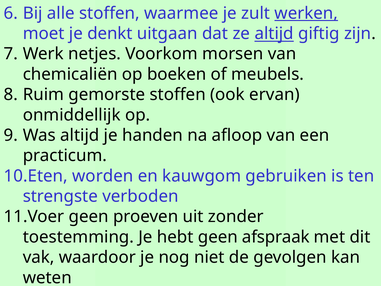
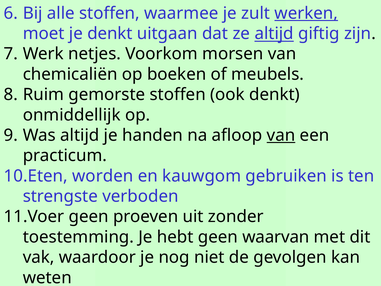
ook ervan: ervan -> denkt (274, 95)
van underline: none -> present (281, 135)
afspraak: afspraak -> waarvan (276, 237)
